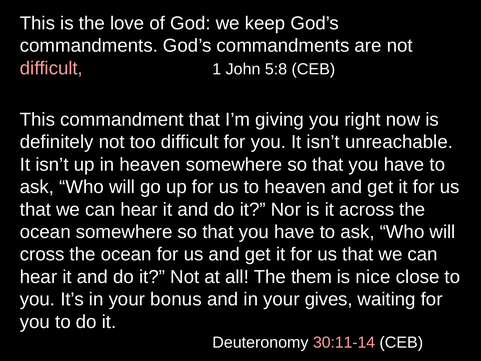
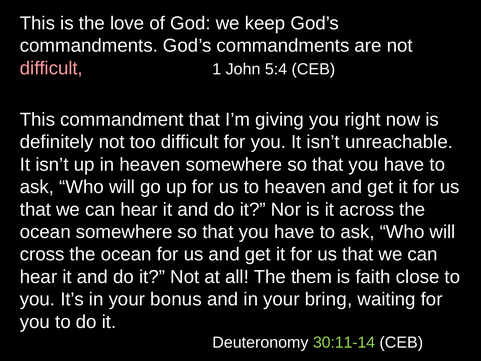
5:8: 5:8 -> 5:4 (276, 69)
nice: nice -> faith (373, 277)
gives: gives -> bring (328, 299)
30:11-14 colour: pink -> light green (344, 342)
